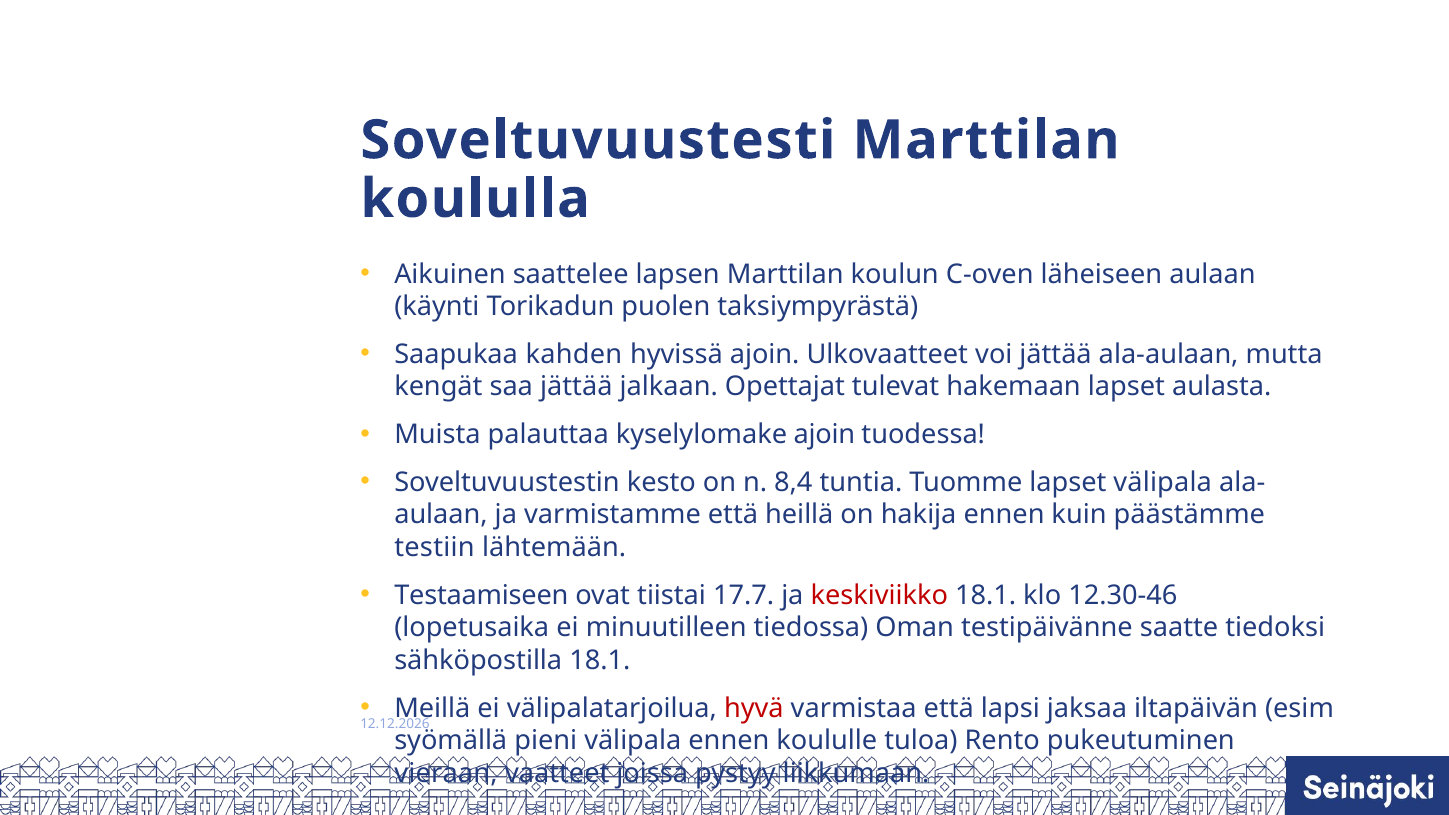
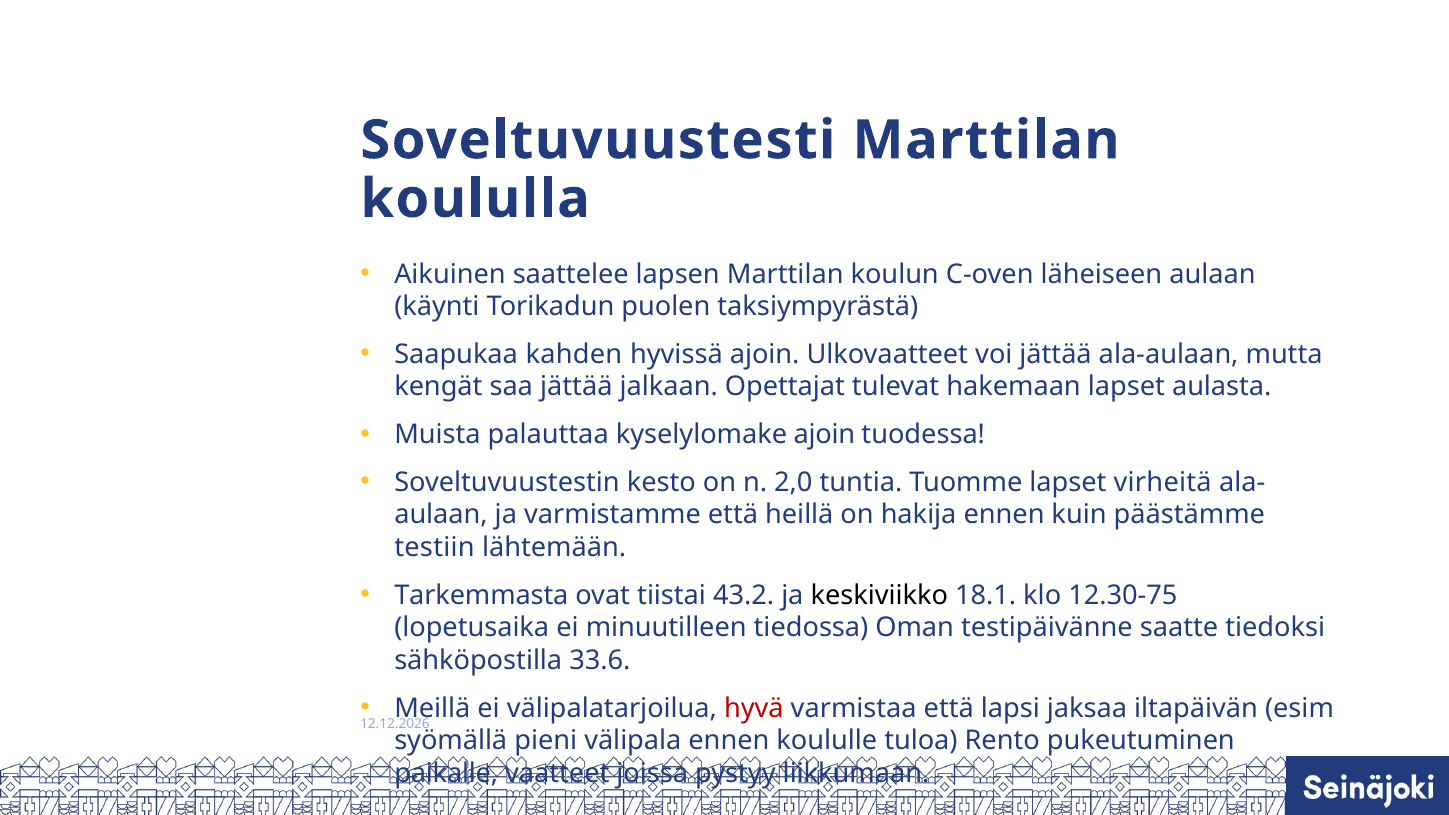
8,4: 8,4 -> 2,0 (793, 482)
lapset välipala: välipala -> virheitä (1163, 482)
Testaamiseen: Testaamiseen -> Tarkemmasta (481, 595)
17.7: 17.7 -> 43.2 (744, 595)
keskiviikko colour: red -> black (879, 595)
12.30-46: 12.30-46 -> 12.30-75 (1123, 595)
sähköpostilla 18.1: 18.1 -> 33.6 (600, 660)
vieraan: vieraan -> paikalle (446, 773)
